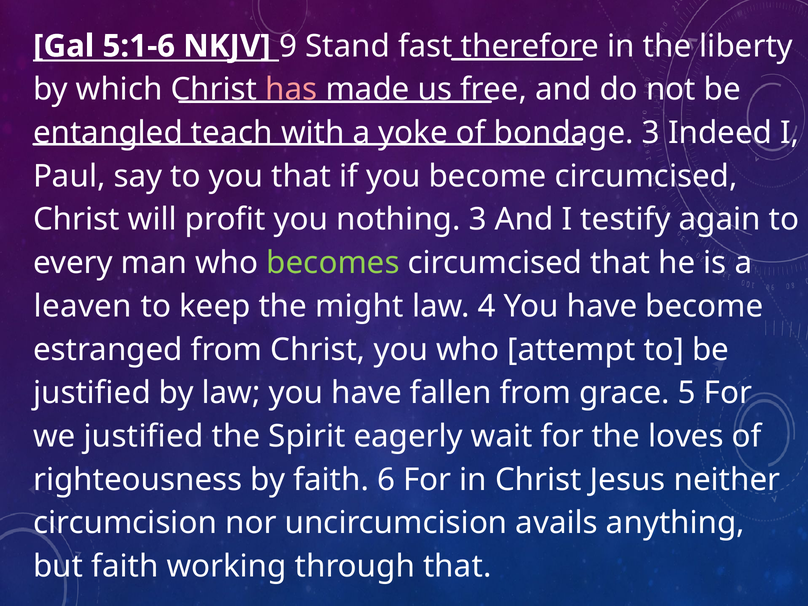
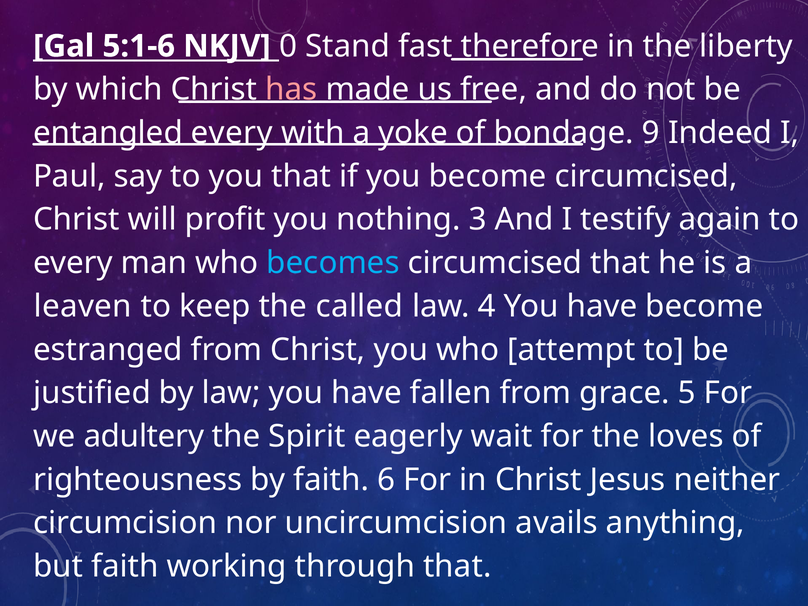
9: 9 -> 0 (288, 46)
entangled teach: teach -> every (232, 133)
bondage 3: 3 -> 9 (651, 133)
becomes colour: light green -> light blue (333, 263)
might: might -> called (359, 306)
we justified: justified -> adultery (144, 436)
